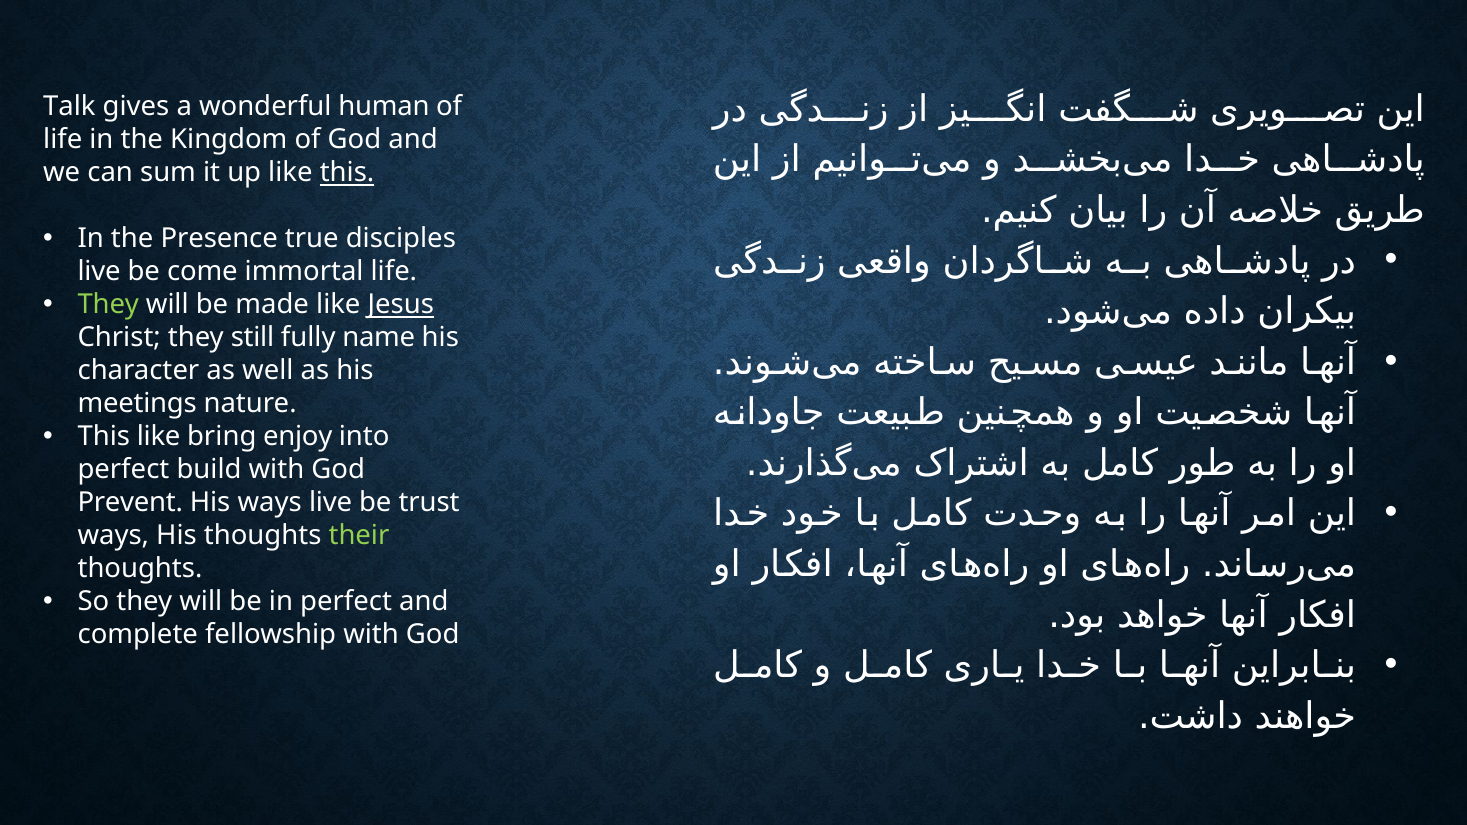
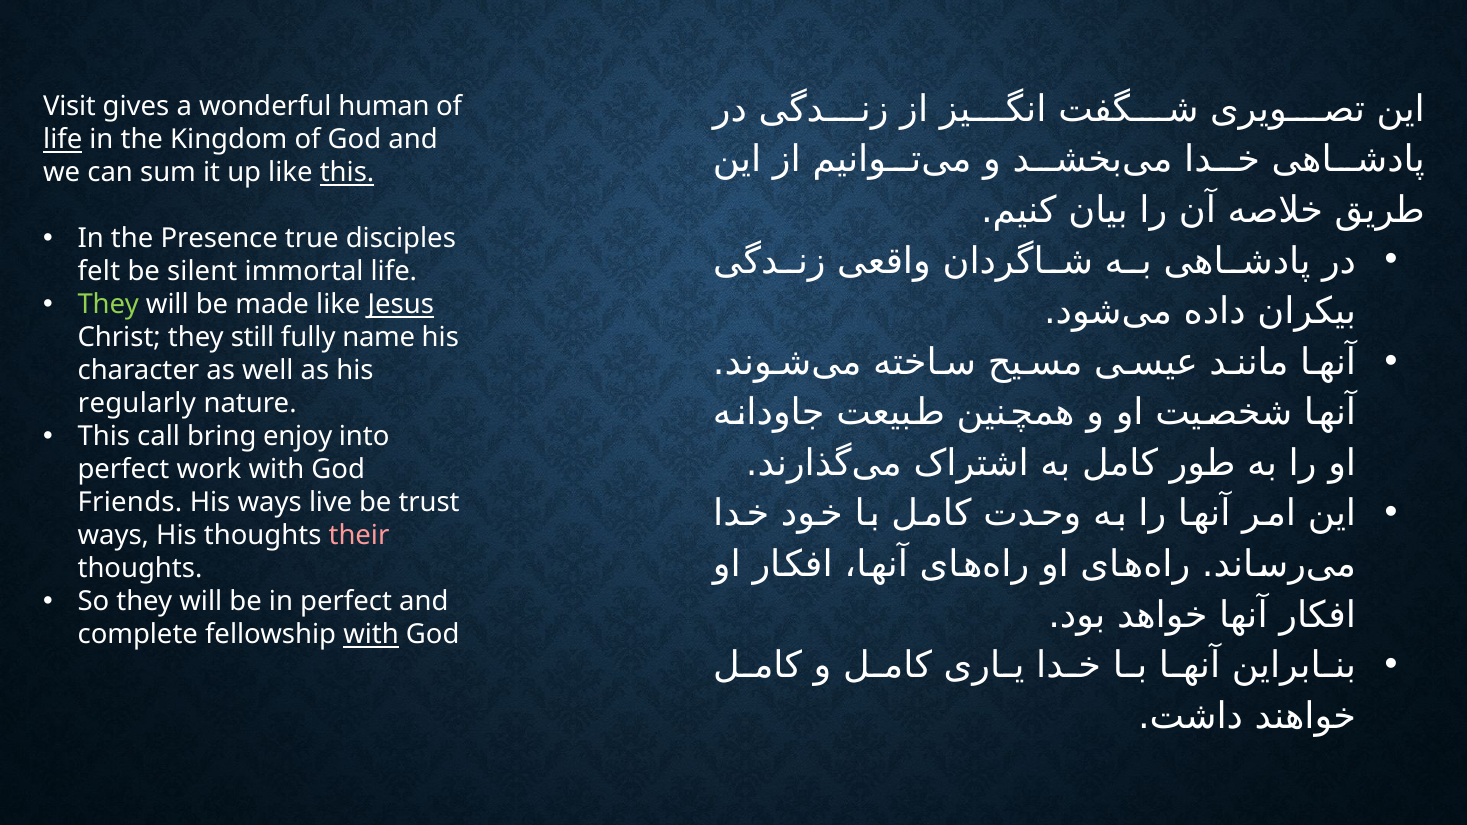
Talk: Talk -> Visit (70, 107)
life underline: none -> present (63, 140)
live: live -> felt (99, 272)
come: come -> silent (202, 272)
meetings: meetings -> regularly (137, 404)
This like: like -> call (159, 437)
build: build -> work (209, 470)
Prevent: Prevent -> Friends (130, 503)
their colour: light green -> pink (359, 536)
with underline: none -> present (371, 635)
